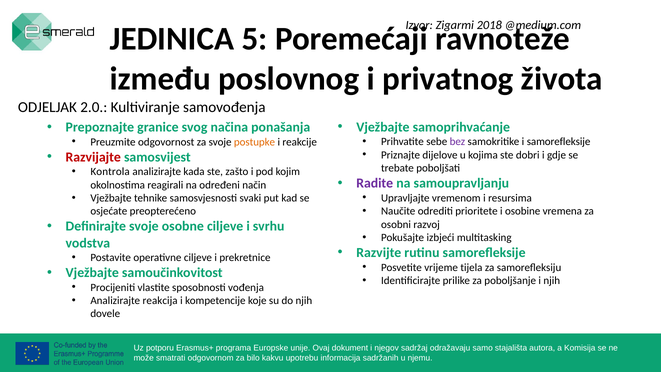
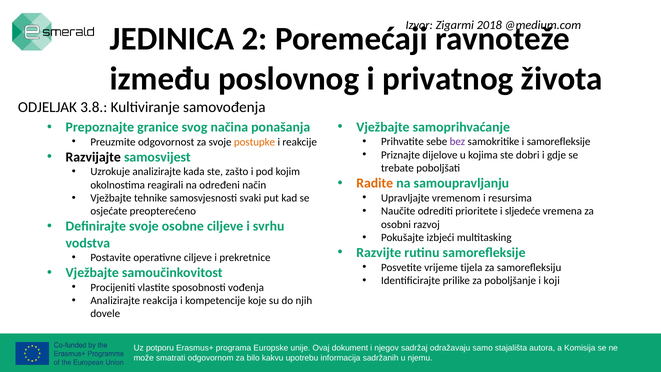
5: 5 -> 2 (255, 39)
2.0: 2.0 -> 3.8 (94, 107)
Razvijajte colour: red -> black (93, 157)
Kontrola: Kontrola -> Uzrokuje (110, 172)
Radite colour: purple -> orange (375, 183)
osobine: osobine -> sljedeće (523, 211)
i njih: njih -> koji (552, 280)
